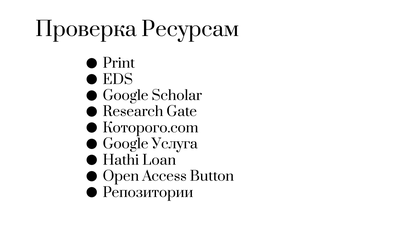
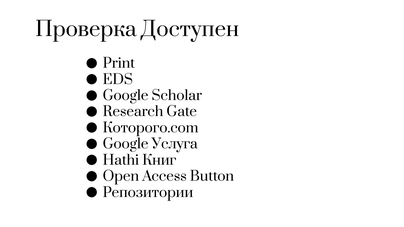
Ресурсам: Ресурсам -> Доступен (190, 29)
Loan: Loan -> Книг (159, 160)
